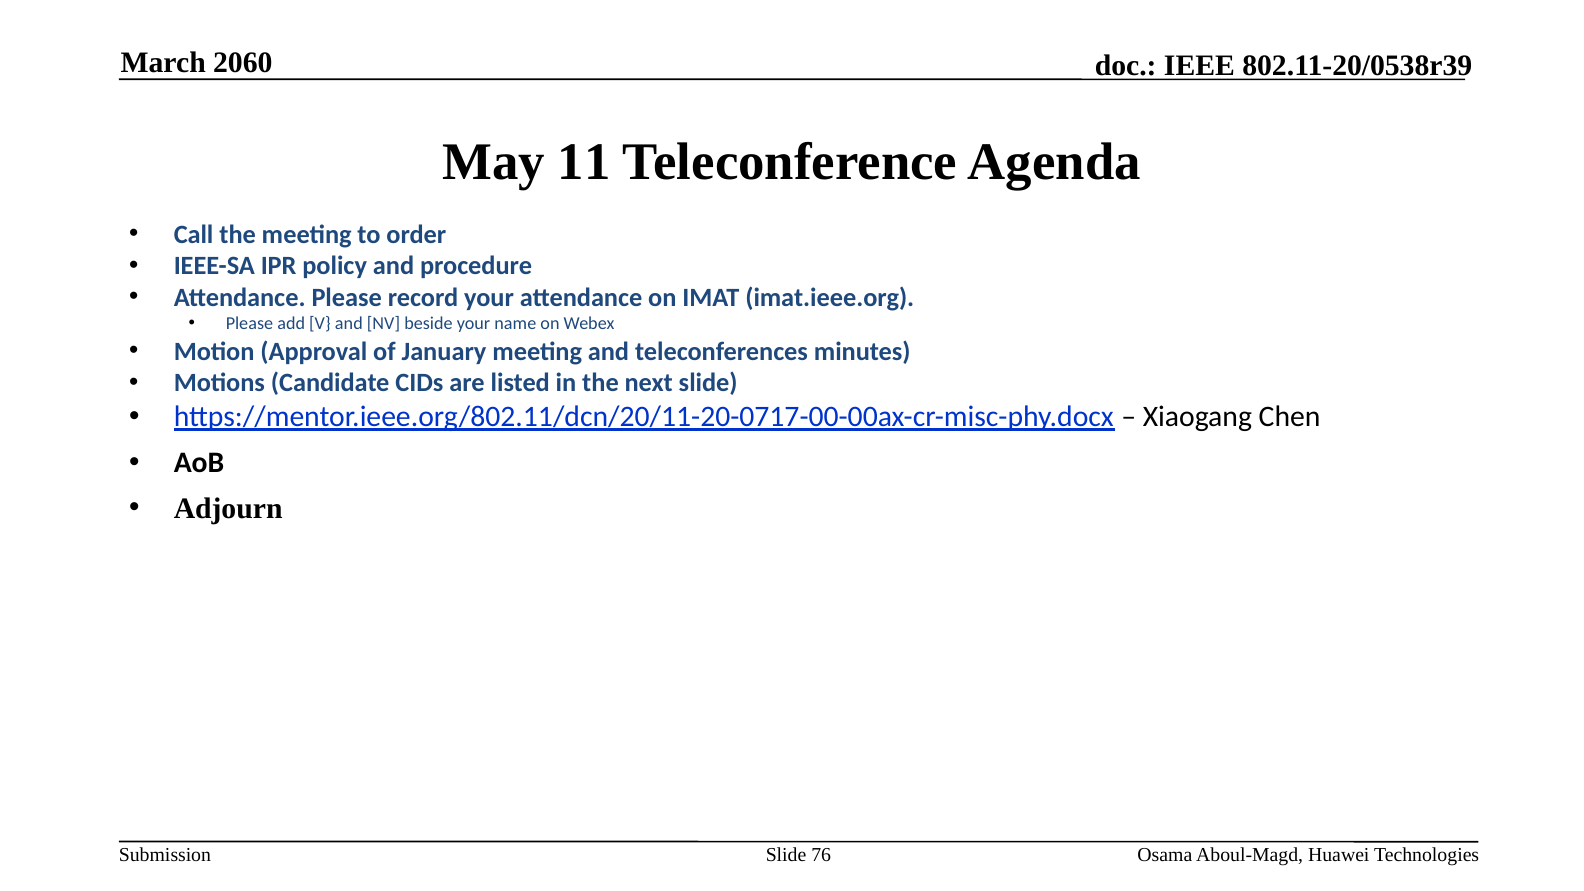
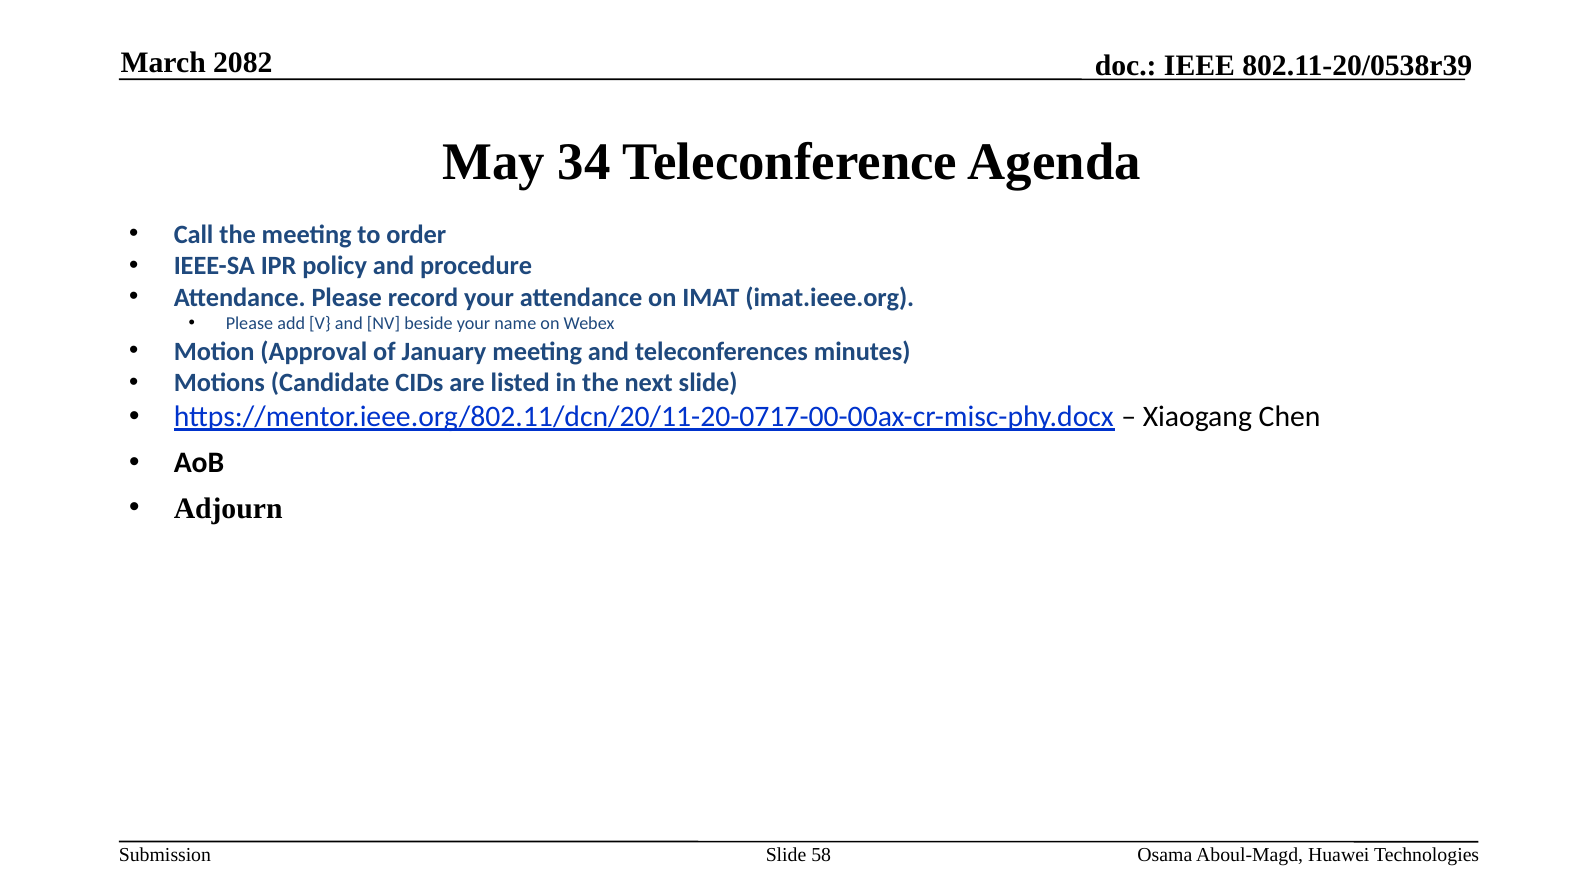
2060: 2060 -> 2082 (243, 63)
11: 11 -> 34 (584, 162)
76: 76 -> 58 (821, 855)
